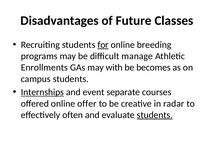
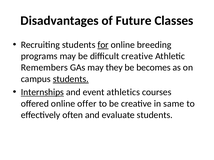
difficult manage: manage -> creative (137, 56)
Enrollments: Enrollments -> Remembers (44, 68)
with: with -> they (114, 68)
students underline: none -> present (71, 79)
separate: separate -> athletics (123, 92)
radar: radar -> same (174, 104)
students underline: present -> none (155, 115)
